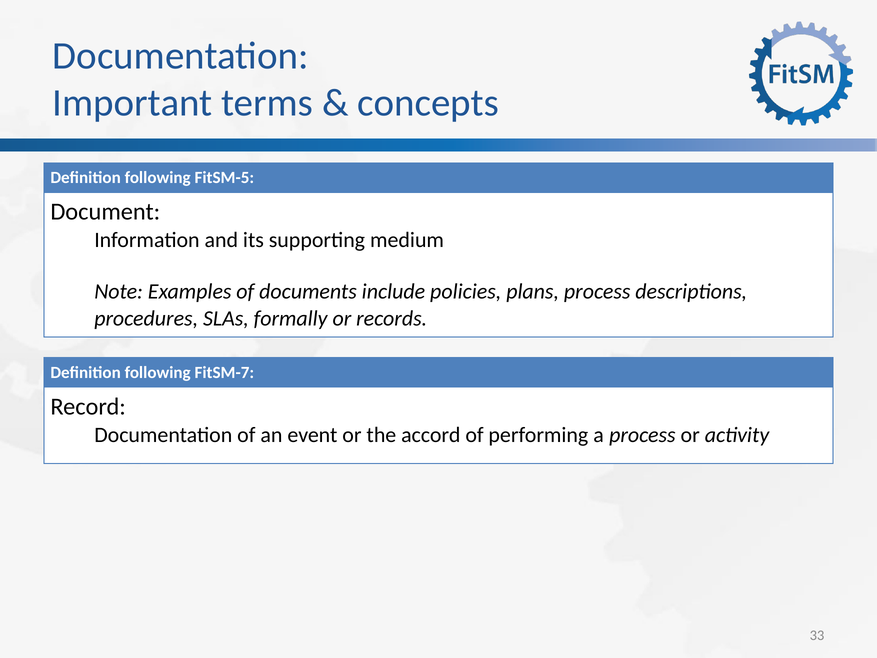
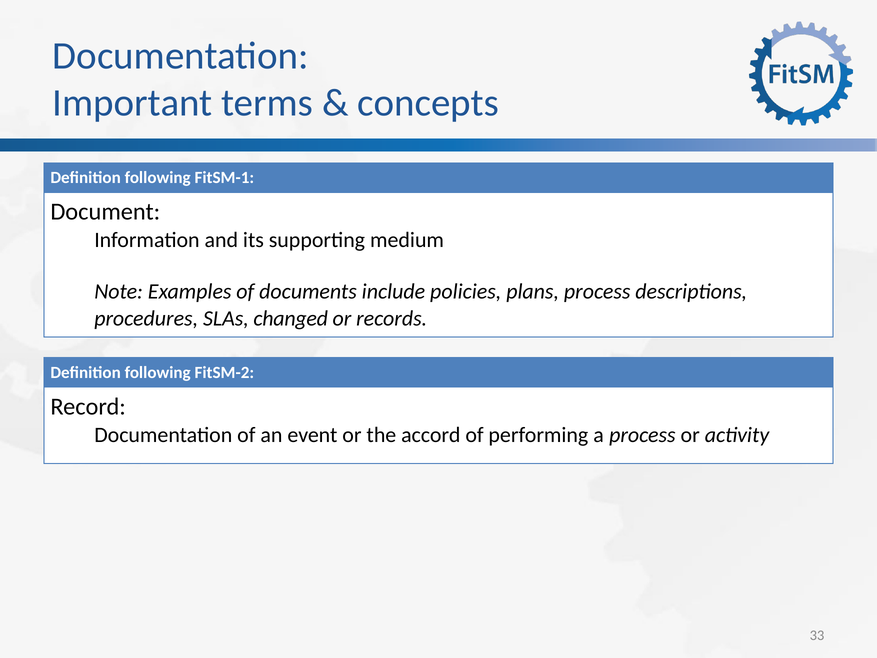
FitSM-5: FitSM-5 -> FitSM-1 (224, 178)
formally: formally -> changed (291, 318)
FitSM-7: FitSM-7 -> FitSM-2 (224, 372)
